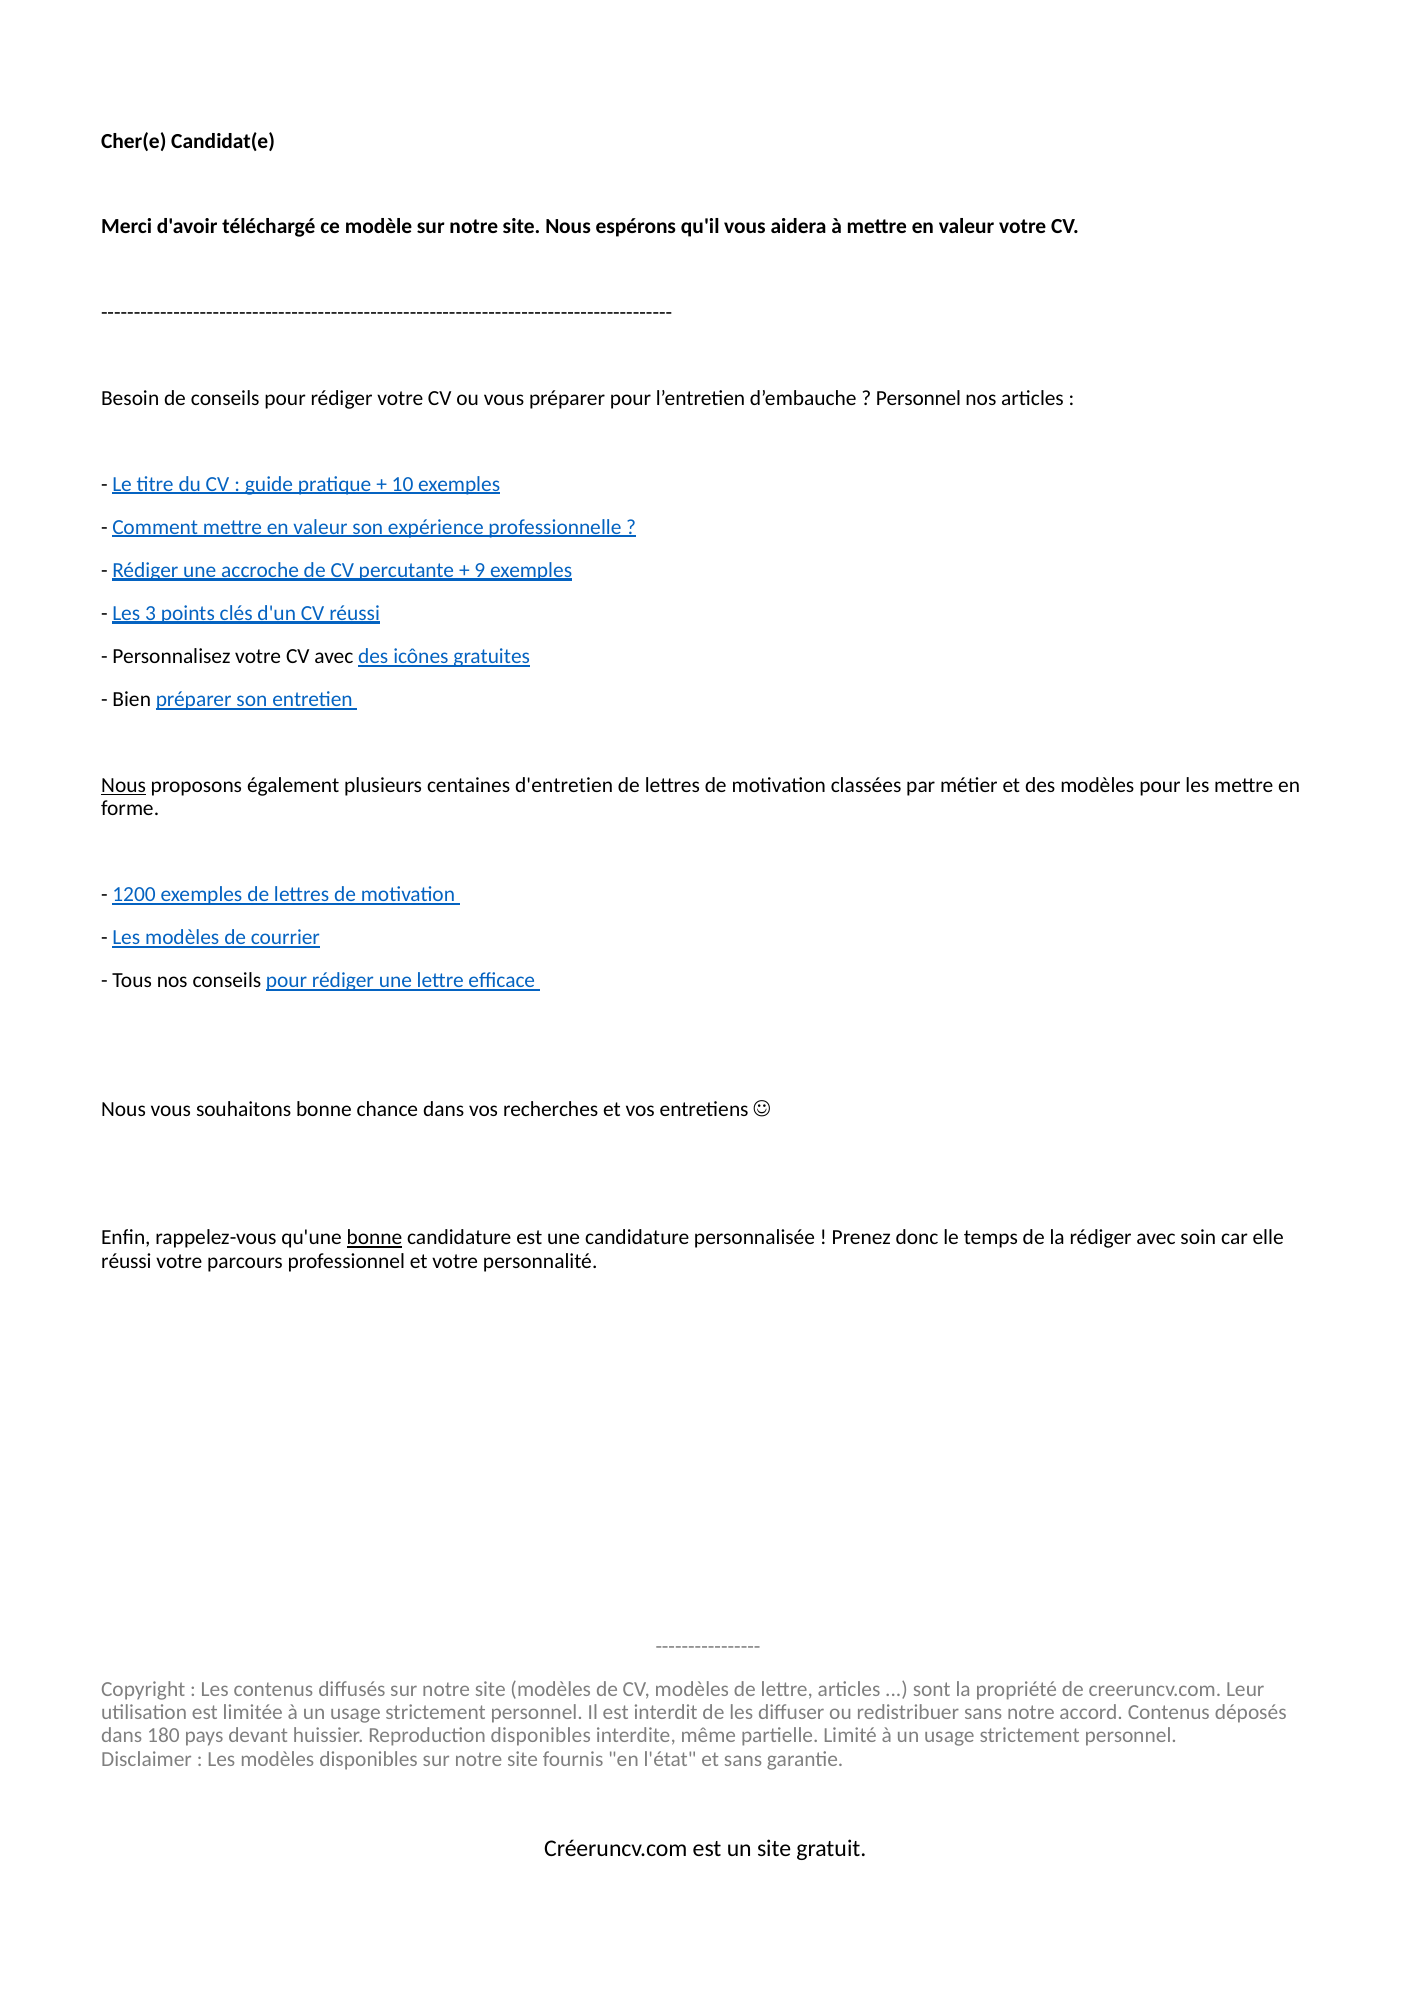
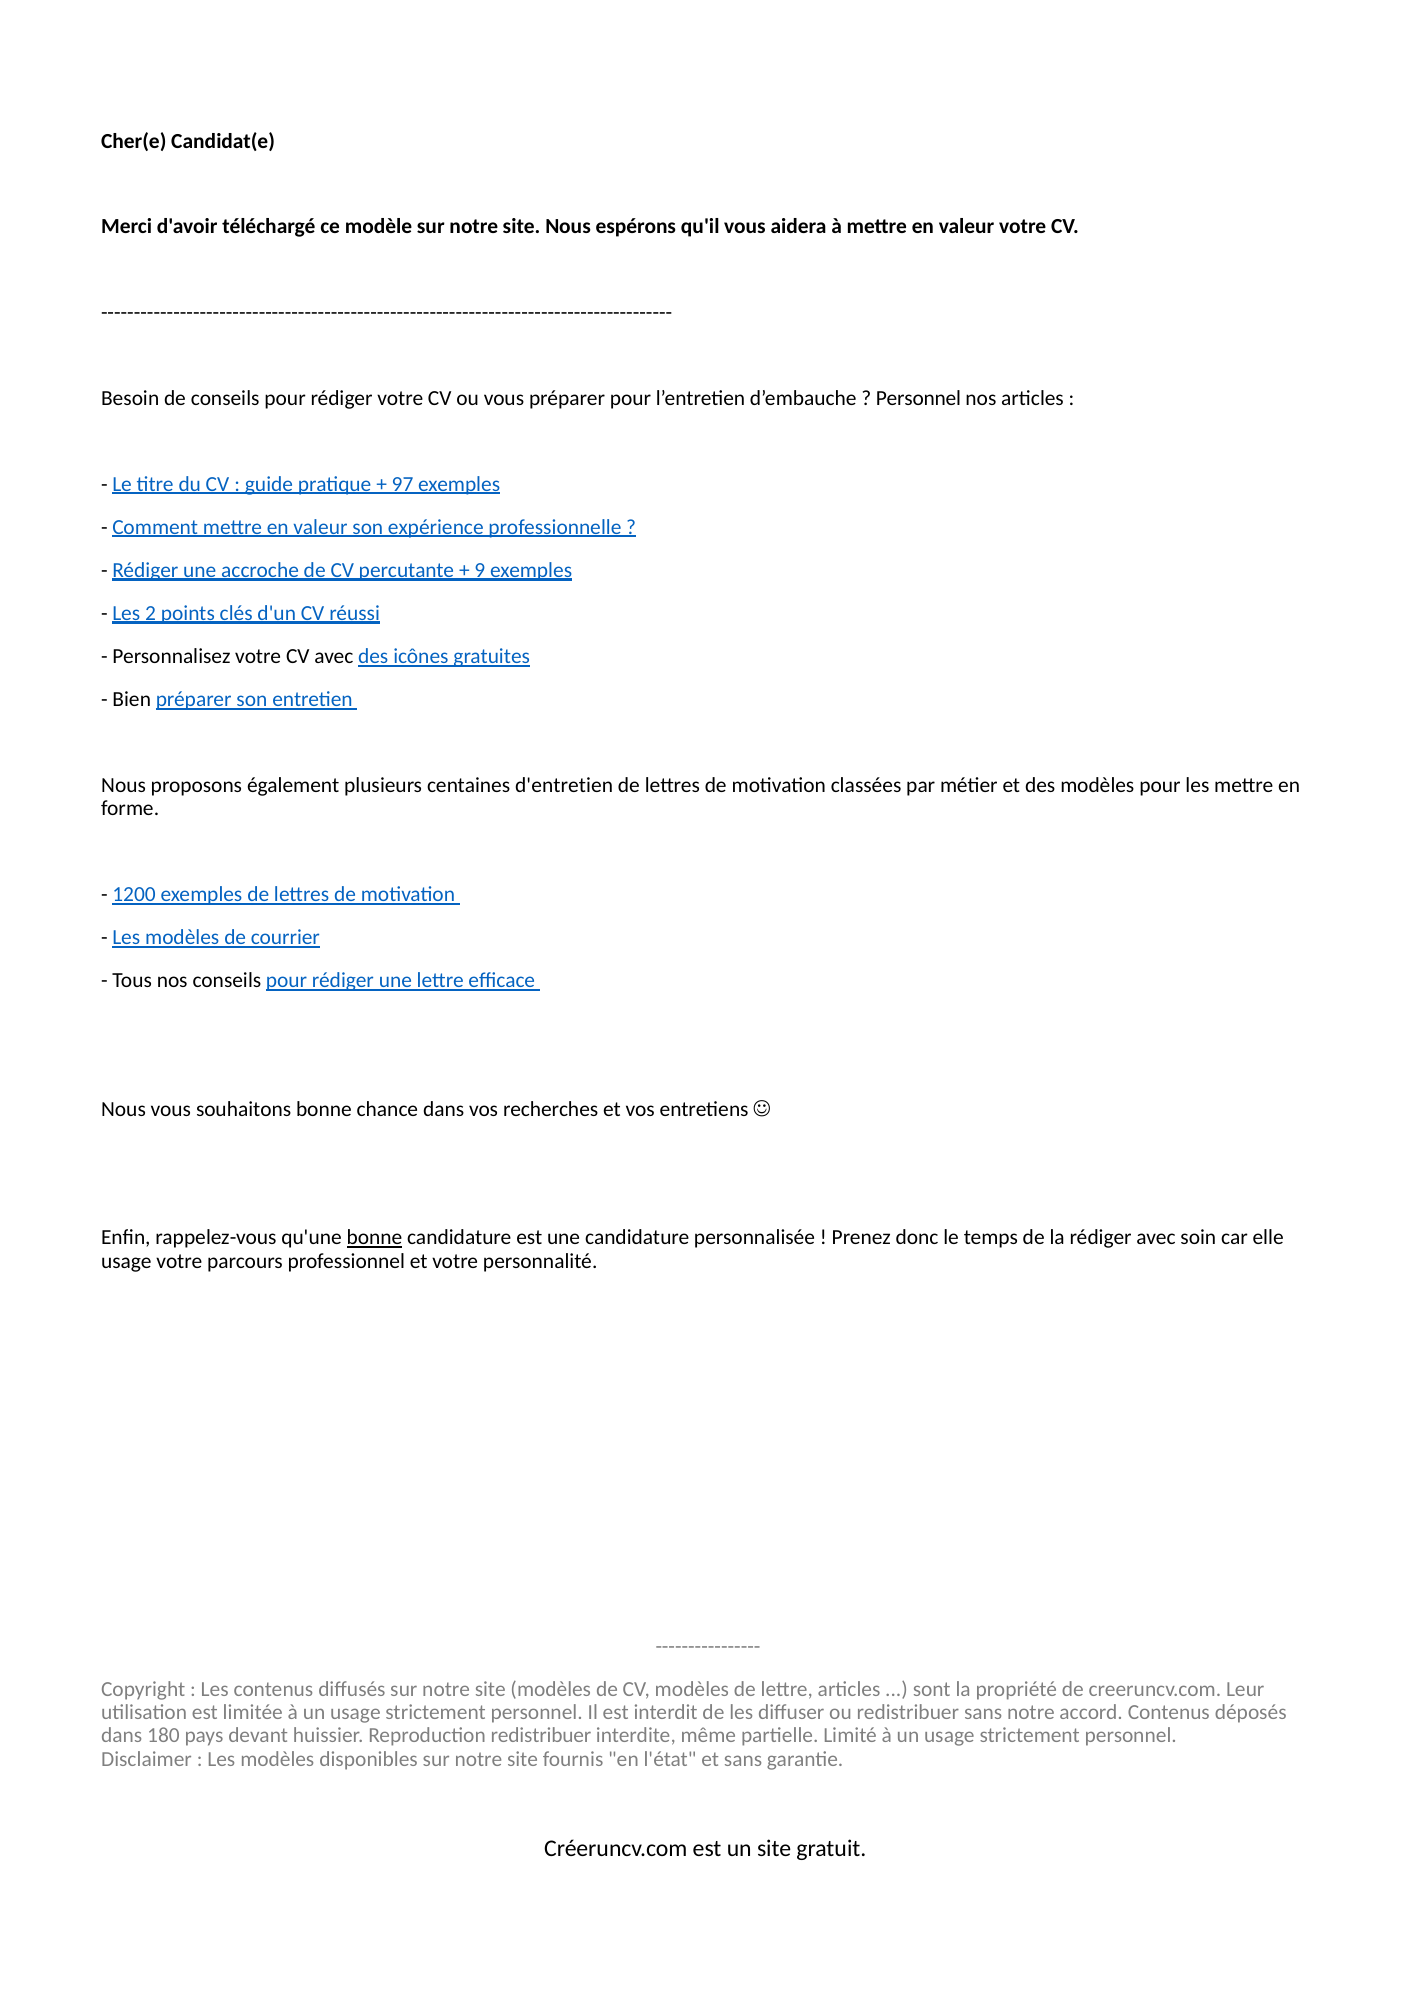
10: 10 -> 97 (403, 484)
3: 3 -> 2 (151, 613)
Nous underline: present -> none (124, 785)
réussi: réussi -> usage (126, 1261)
Reproduction disponibles: disponibles -> redistribuer (541, 1735)
